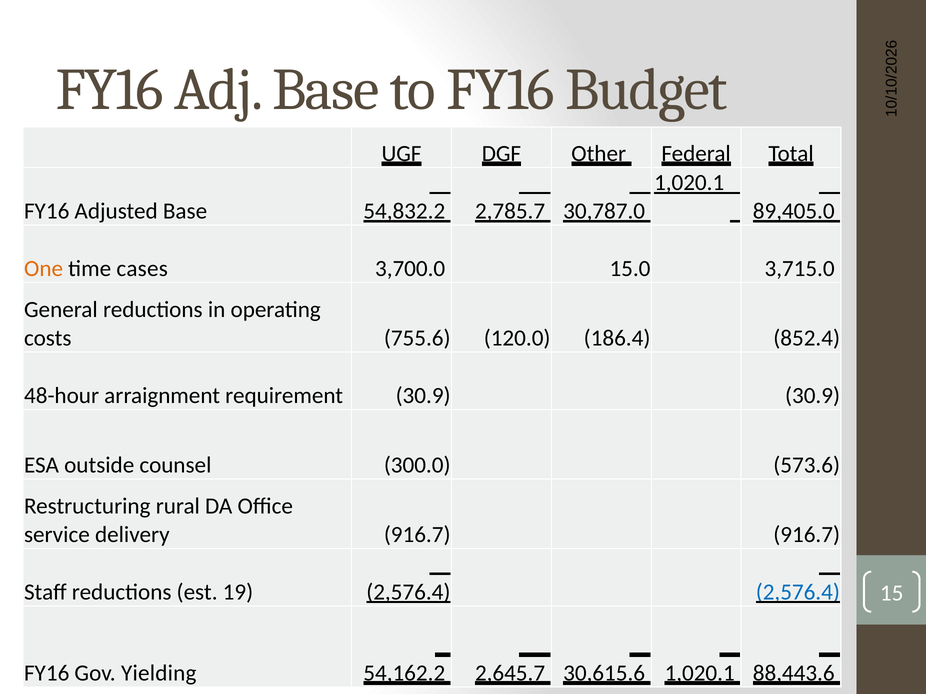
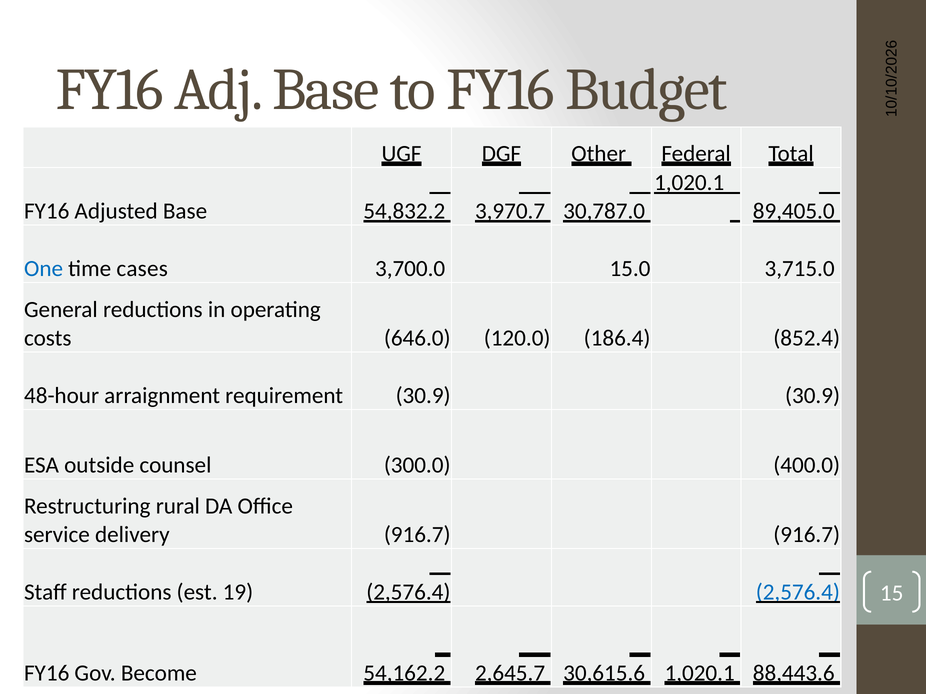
2,785.7: 2,785.7 -> 3,970.7 (510, 211)
One colour: orange -> blue (44, 269)
755.6: 755.6 -> 646.0 (417, 338)
573.6: 573.6 -> 400.0 (807, 465)
Yielding: Yielding -> Become (159, 674)
